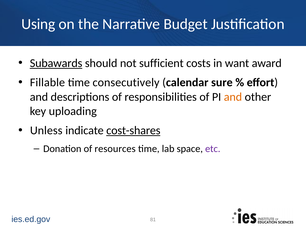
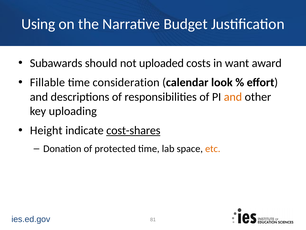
Subawards underline: present -> none (56, 63)
sufficient: sufficient -> uploaded (161, 63)
consecutively: consecutively -> consideration (126, 82)
sure: sure -> look (222, 82)
Unless: Unless -> Height (46, 130)
resources: resources -> protected (115, 148)
etc colour: purple -> orange (213, 148)
